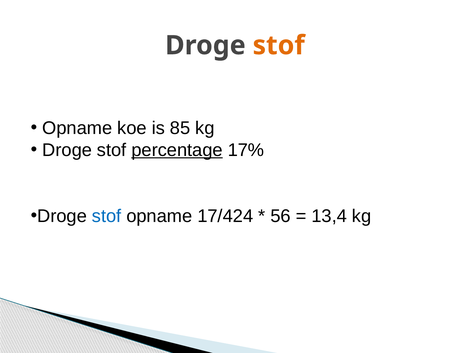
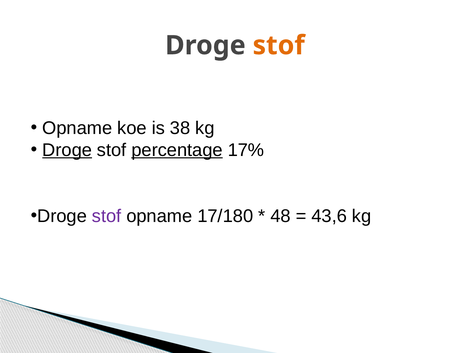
85: 85 -> 38 (180, 128)
Droge underline: none -> present (67, 150)
stof colour: blue -> purple (107, 216)
17/424: 17/424 -> 17/180 (225, 216)
56: 56 -> 48 (281, 216)
13,4: 13,4 -> 43,6 (329, 216)
